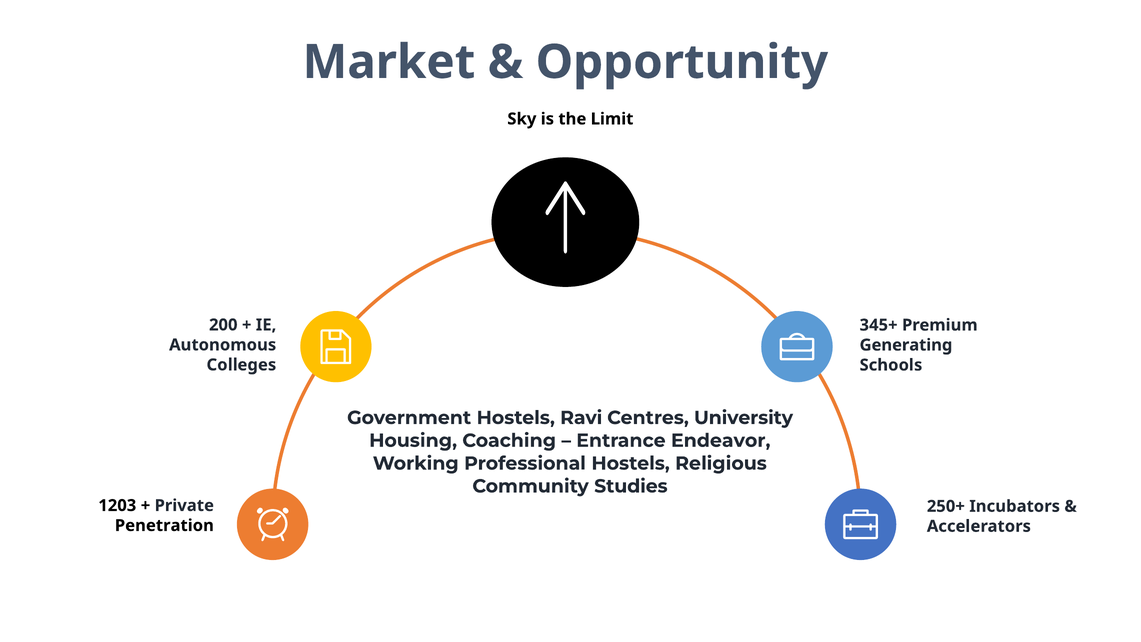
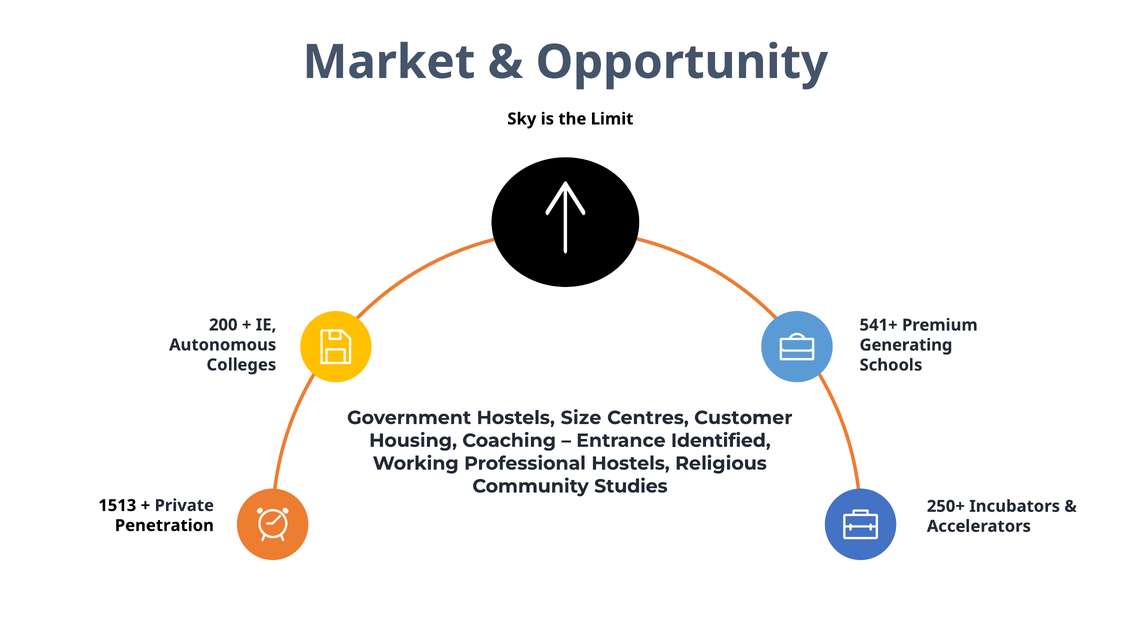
345+: 345+ -> 541+ (879, 325)
Ravi: Ravi -> Size (581, 418)
University: University -> Customer (743, 418)
Endeavor: Endeavor -> Identified (721, 440)
1203: 1203 -> 1513 (117, 505)
